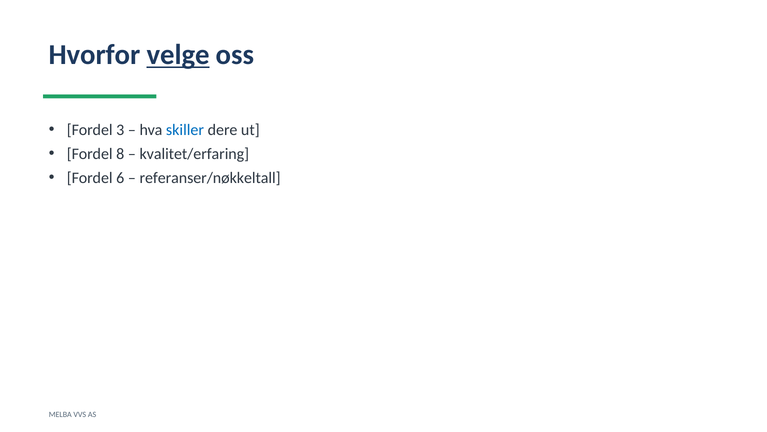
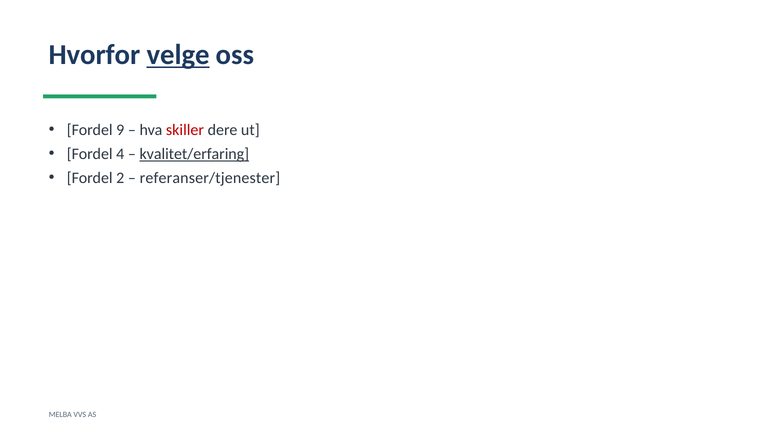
3: 3 -> 9 (120, 130)
skiller colour: blue -> red (185, 130)
8: 8 -> 4 (120, 154)
kvalitet/erfaring underline: none -> present (194, 154)
6: 6 -> 2 (120, 178)
referanser/nøkkeltall: referanser/nøkkeltall -> referanser/tjenester (210, 178)
